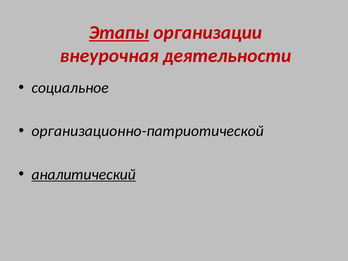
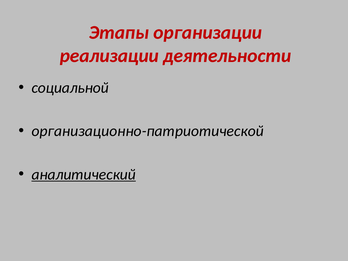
Этапы underline: present -> none (119, 33)
внеурочная: внеурочная -> реализации (109, 56)
социальное: социальное -> социальной (70, 88)
